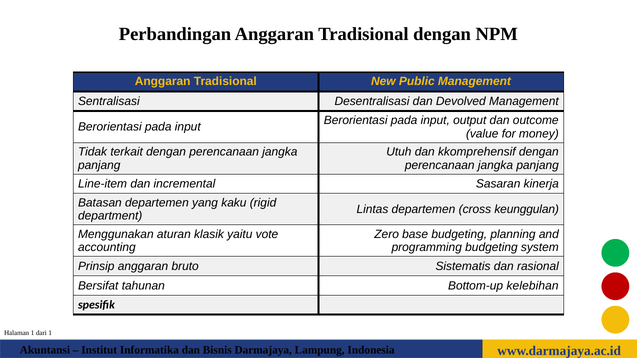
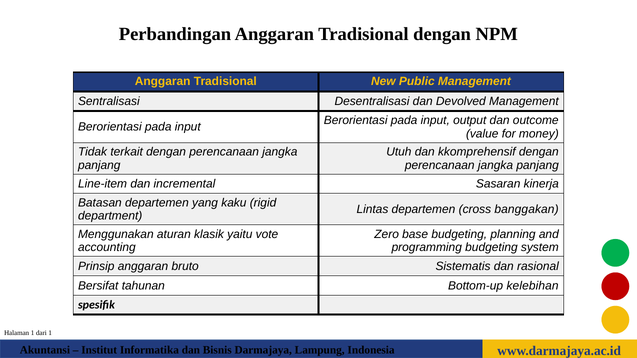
keunggulan: keunggulan -> banggakan (527, 210)
